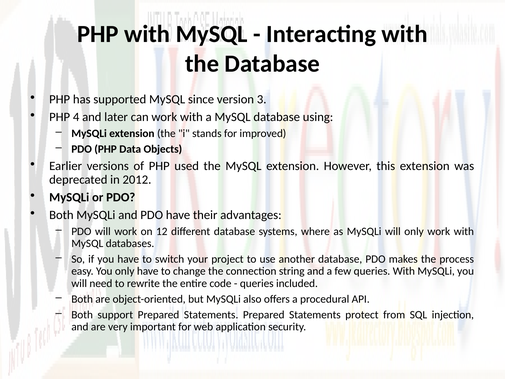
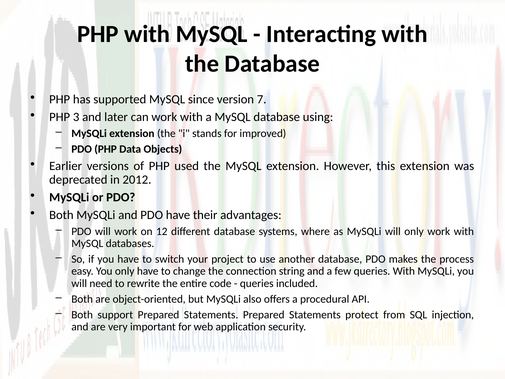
3: 3 -> 7 (262, 99)
4: 4 -> 3 (76, 117)
